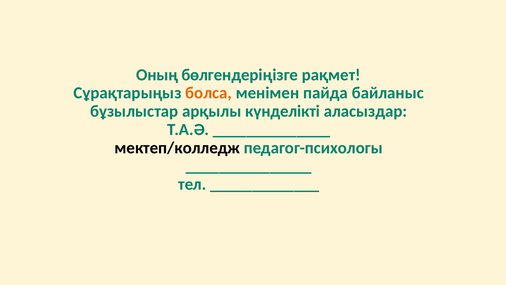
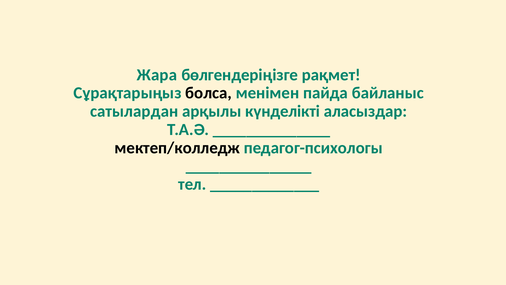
Оның: Оның -> Жара (157, 75)
болса colour: orange -> black (209, 93)
бұзылыстар: бұзылыстар -> сатылардан (134, 111)
